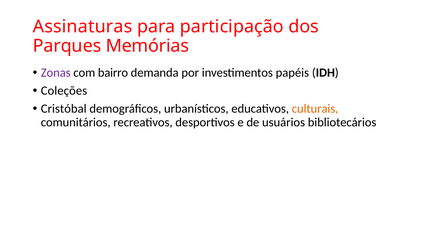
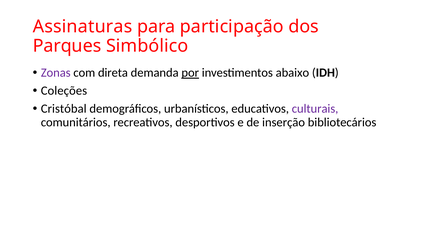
Memórias: Memórias -> Simbólico (147, 46)
bairro: bairro -> direta (113, 73)
por underline: none -> present (190, 73)
papéis: papéis -> abaixo (292, 73)
culturais colour: orange -> purple (315, 109)
usuários: usuários -> inserção (284, 122)
